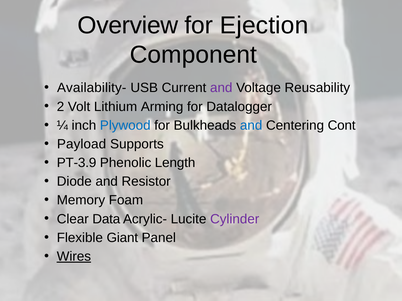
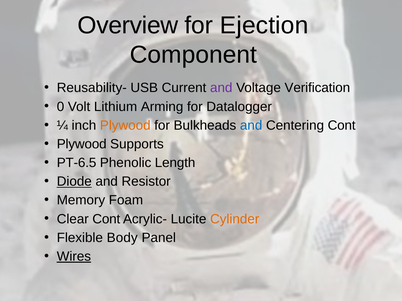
Availability-: Availability- -> Reusability- (92, 88)
Reusability: Reusability -> Verification (317, 88)
2: 2 -> 0 (61, 107)
Plywood colour: blue -> orange (125, 126)
Payload: Payload -> Plywood (82, 144)
PT-3.9: PT-3.9 -> PT-6.5 (77, 163)
Diode underline: none -> present (74, 182)
Clear Data: Data -> Cont (106, 219)
Cylinder colour: purple -> orange (235, 219)
Giant: Giant -> Body (122, 238)
